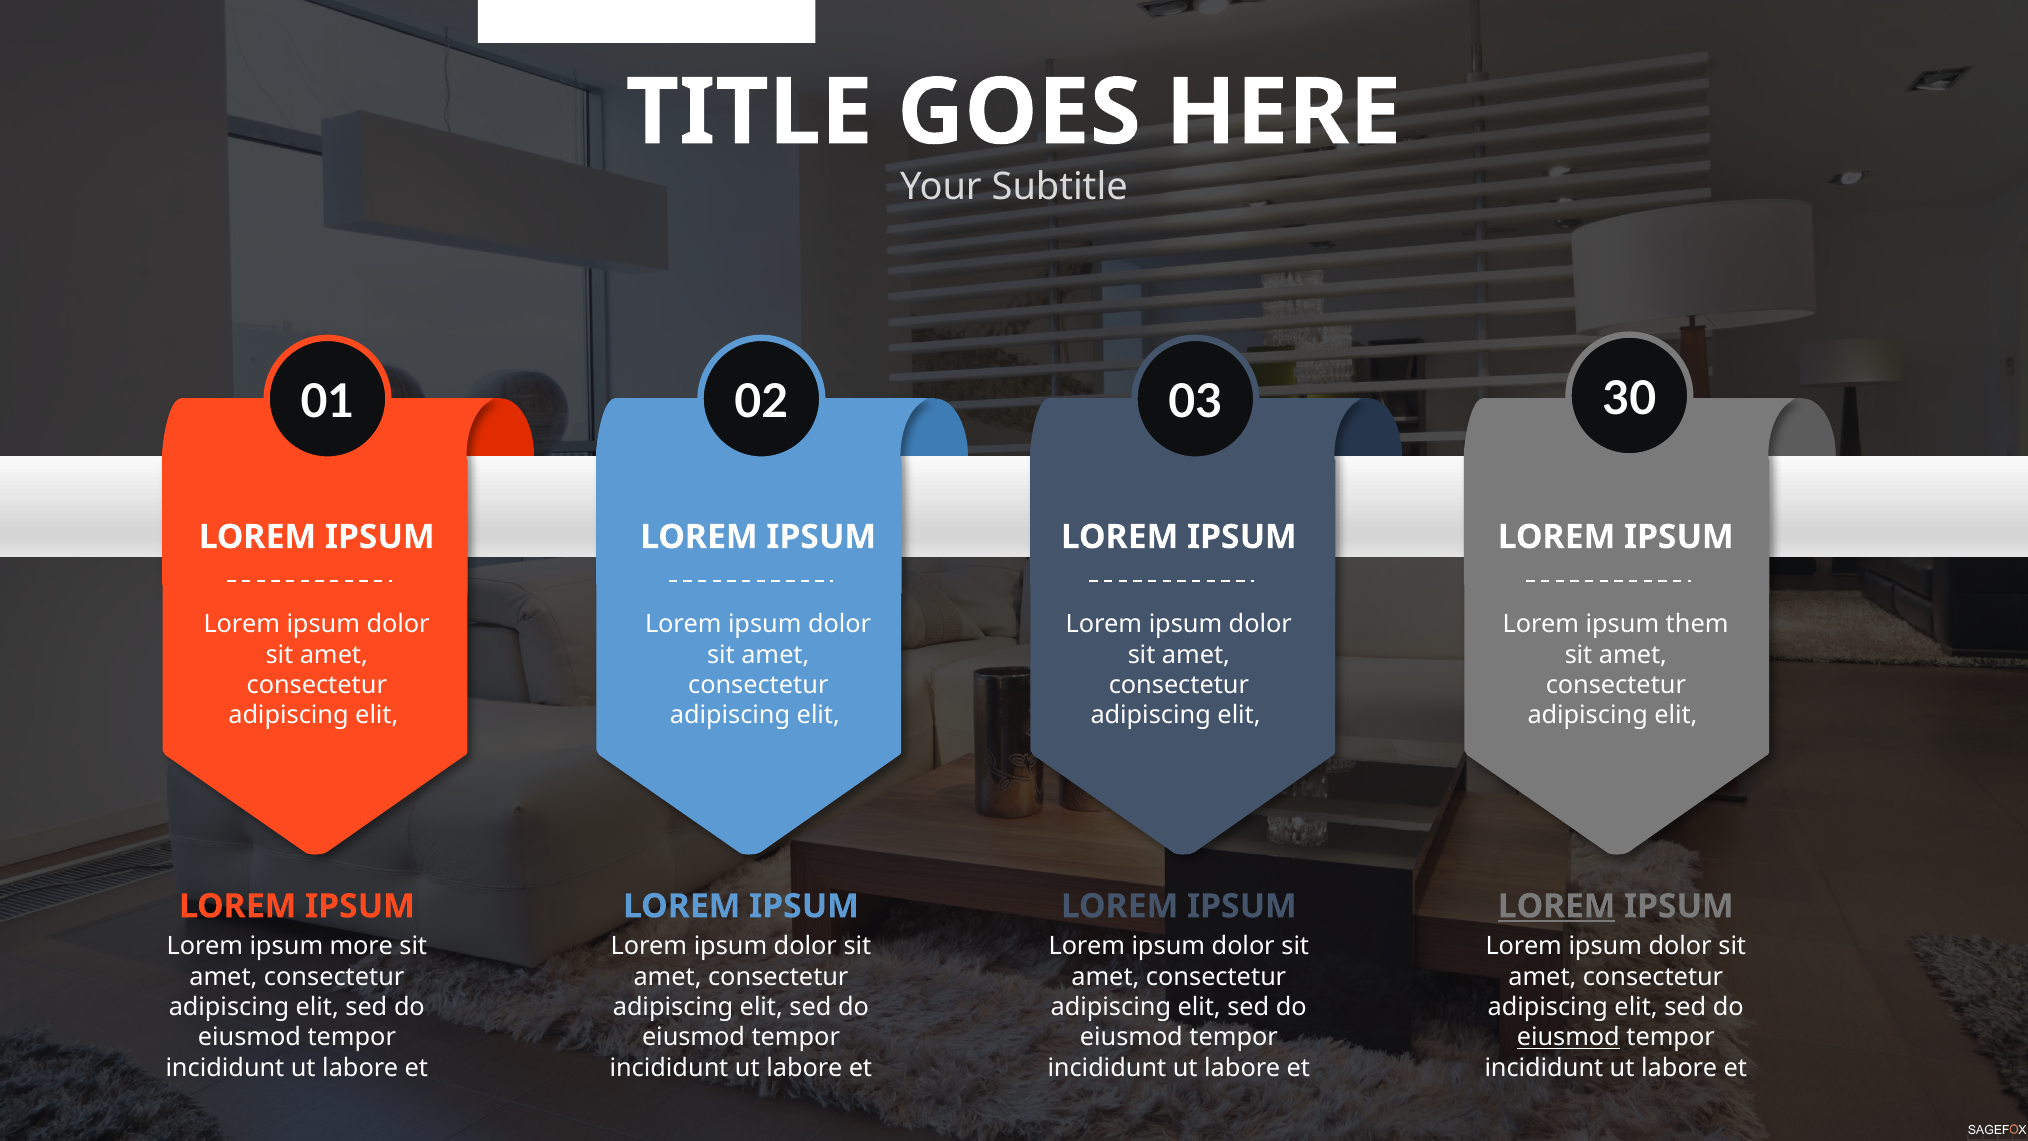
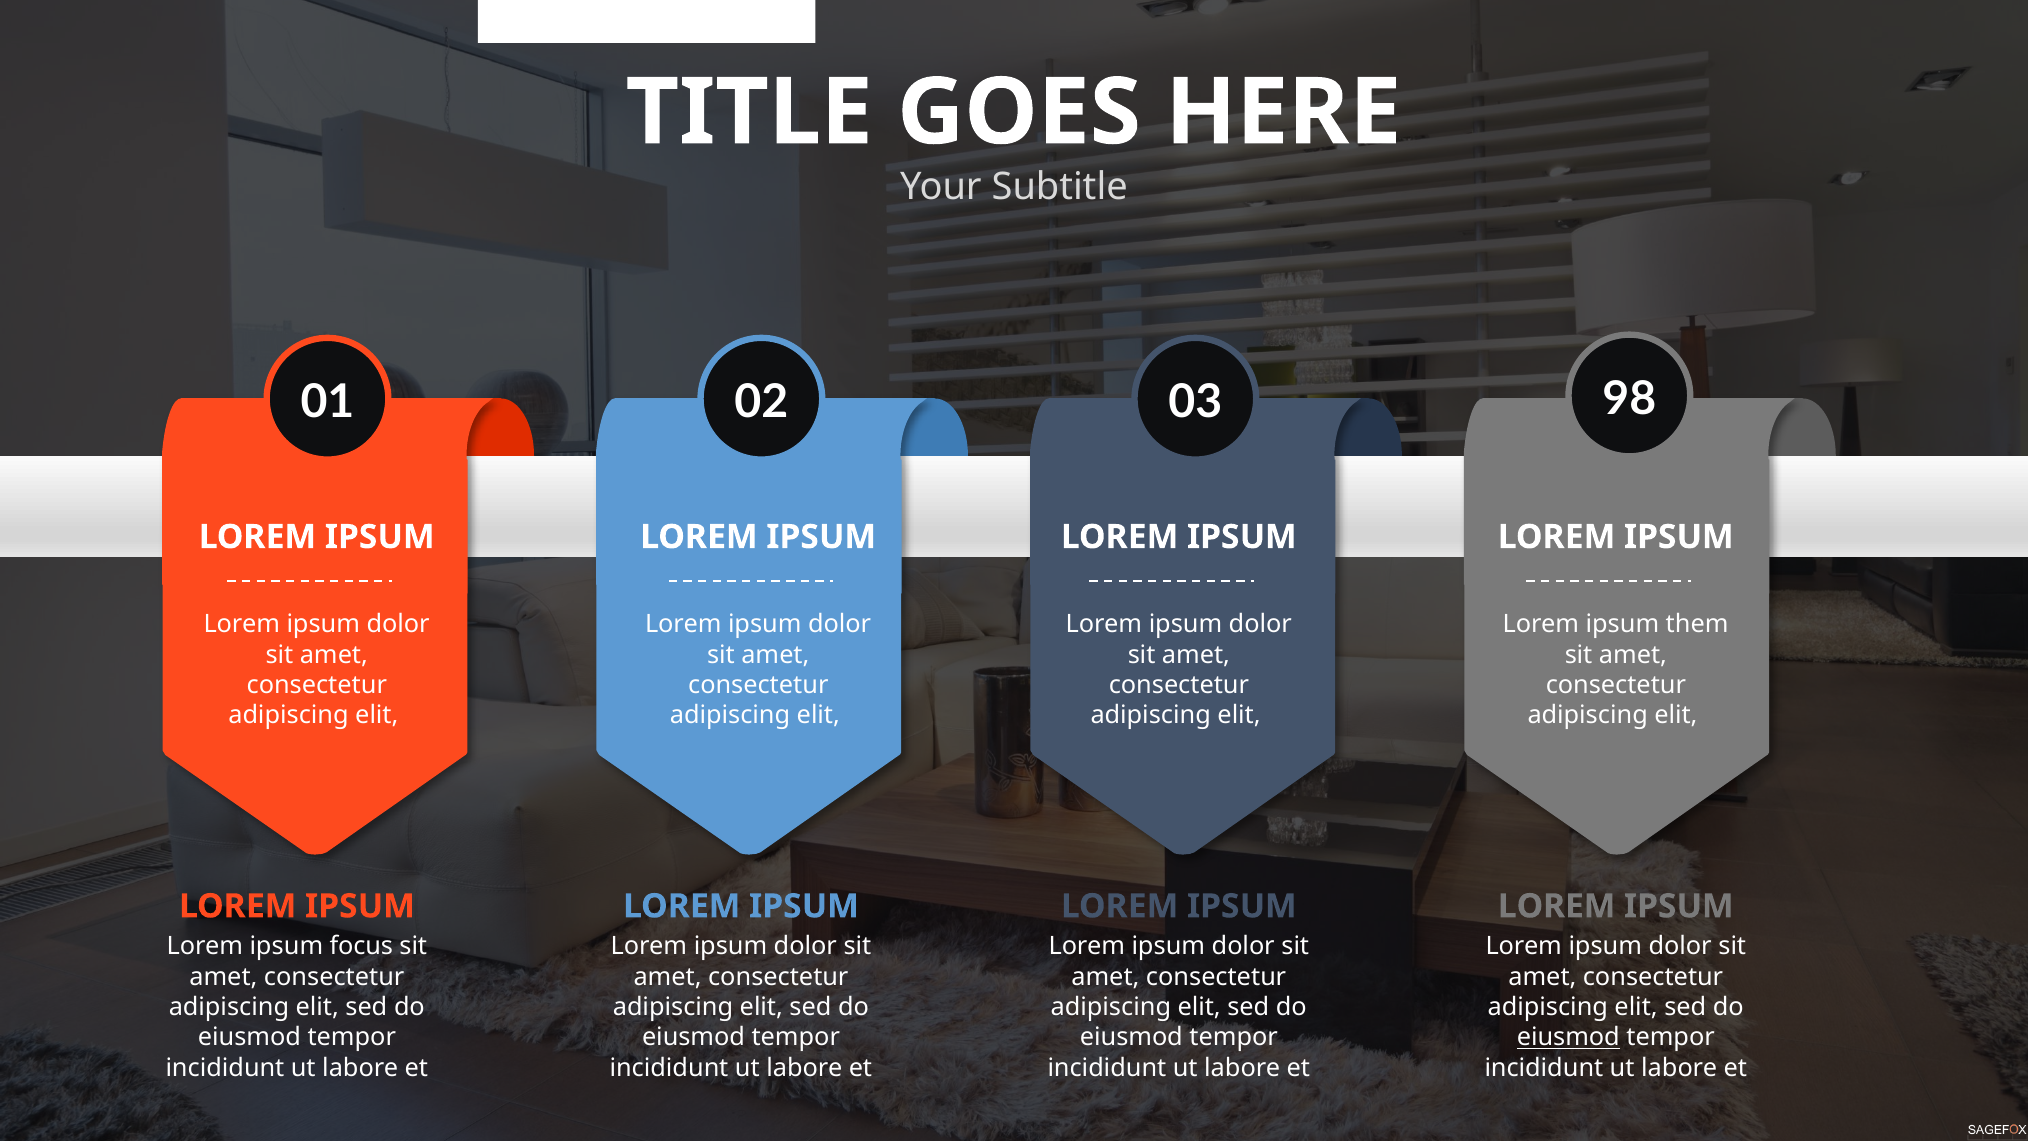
30: 30 -> 98 (1629, 399)
LOREM underline: present -> none (1557, 906)
more: more -> focus (361, 946)
